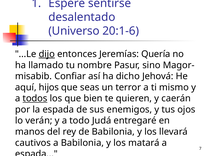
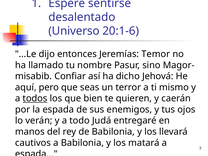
dijo underline: present -> none (47, 54)
Quería: Quería -> Temor (156, 54)
hijos: hijos -> pero (49, 87)
